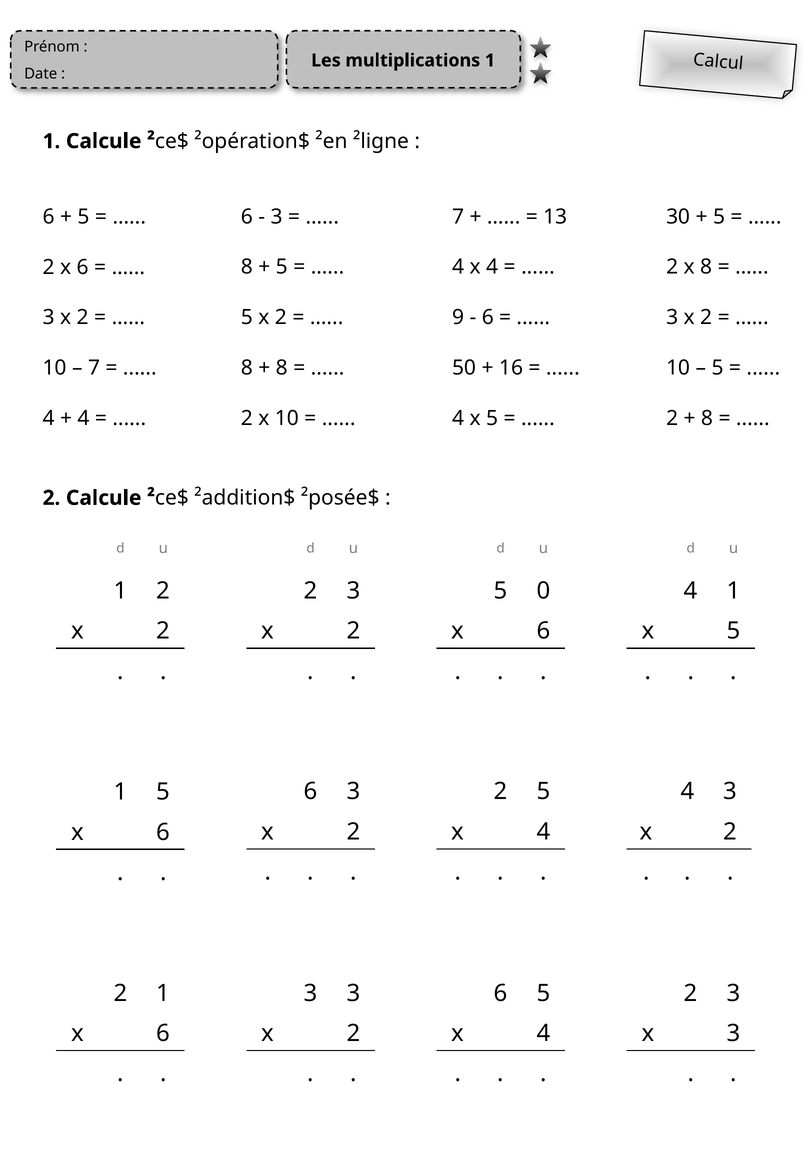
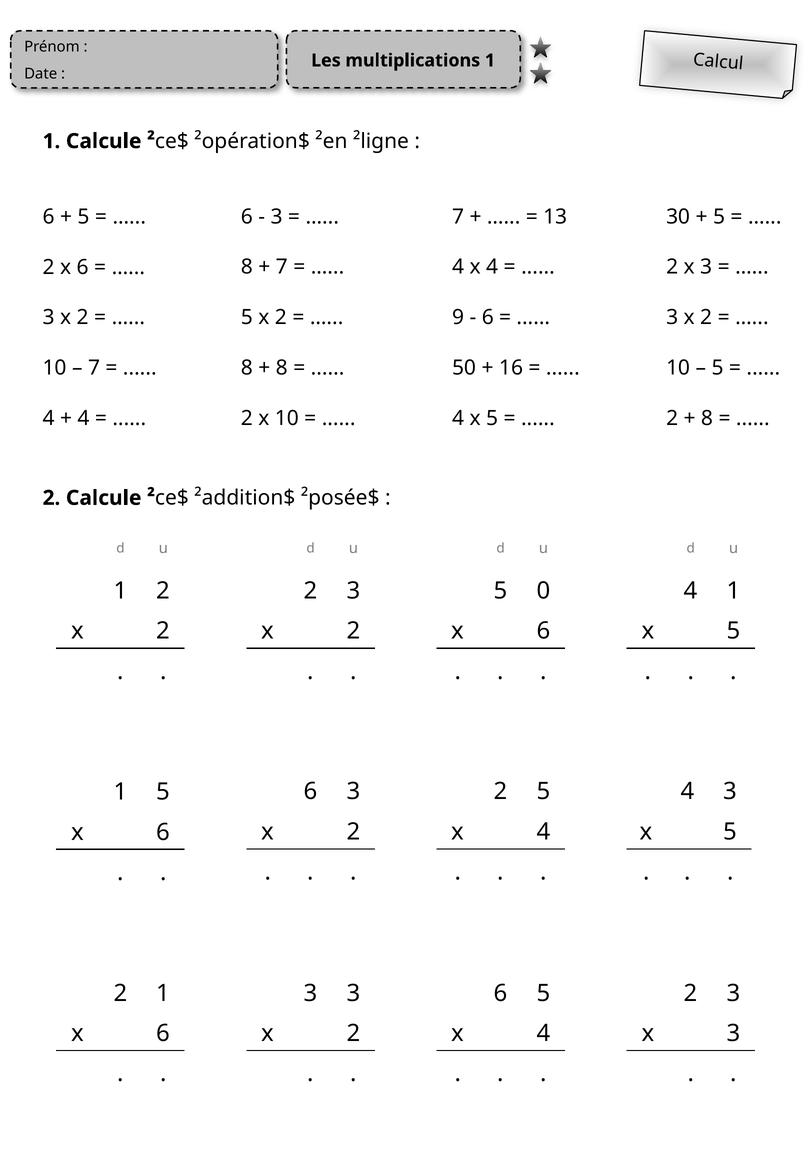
5: 5 -> 7 (282, 267)
2 x 8: 8 -> 3 (706, 267)
2: 2 -> 5 (730, 831)
